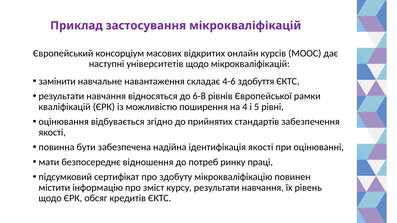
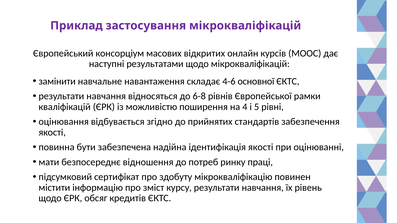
університетів: університетів -> результатами (155, 64)
здобуття: здобуття -> основної (256, 81)
